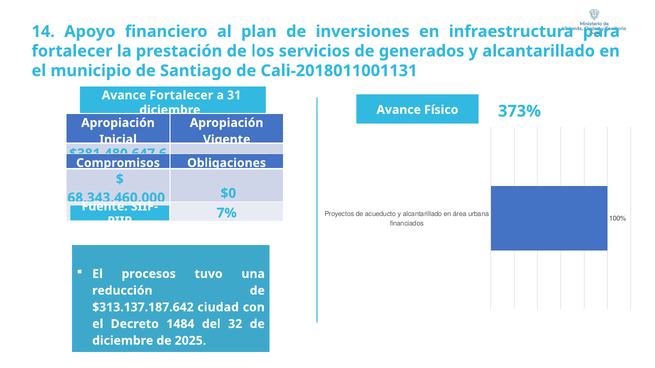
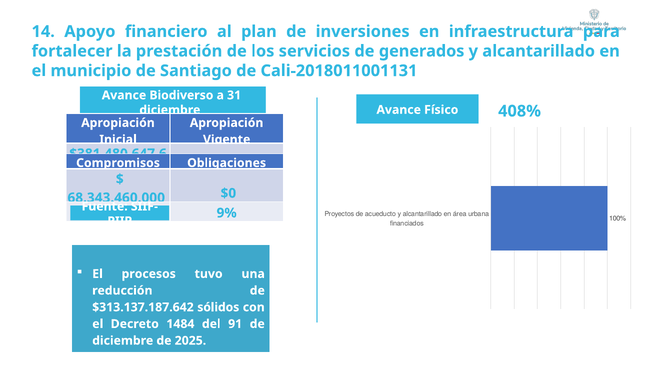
Avance Fortalecer: Fortalecer -> Biodiverso (181, 95)
373%: 373% -> 408% (520, 111)
7%: 7% -> 9% (227, 213)
ciudad: ciudad -> sólidos (218, 308)
32: 32 -> 91 (235, 324)
